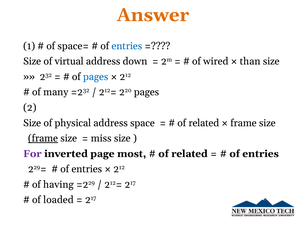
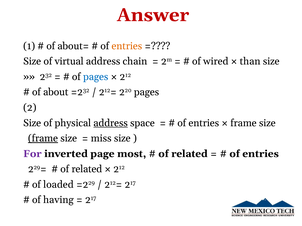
Answer colour: orange -> red (153, 15)
space=: space= -> about= (73, 46)
entries colour: blue -> orange (127, 46)
down: down -> chain (135, 61)
many: many -> about (56, 92)
address underline: none -> present (111, 123)
related: related -> entries (204, 123)
entries: entries -> related (87, 170)
having: having -> loaded (58, 185)
loaded: loaded -> having (58, 200)
